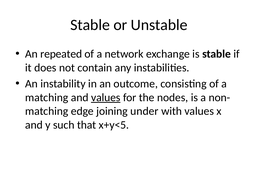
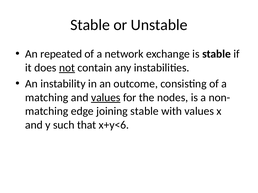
not underline: none -> present (67, 68)
joining under: under -> stable (145, 111)
x+y<5: x+y<5 -> x+y<6 (114, 125)
